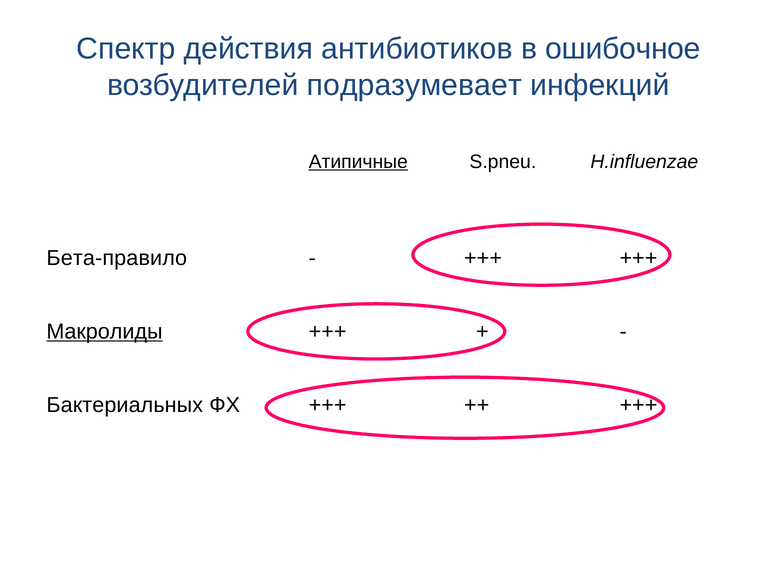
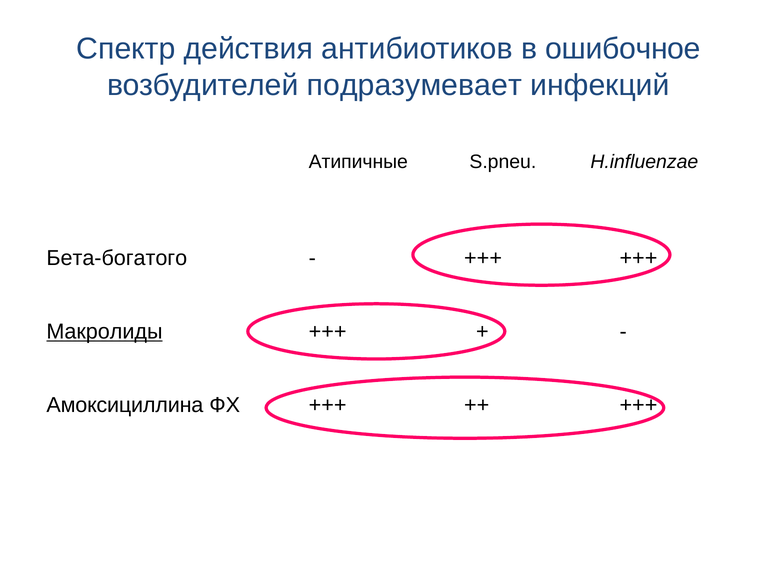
Атипичные underline: present -> none (358, 162)
Бета-правило: Бета-правило -> Бета-богатого (117, 258)
Бактериальных: Бактериальных -> Амоксициллина (125, 405)
